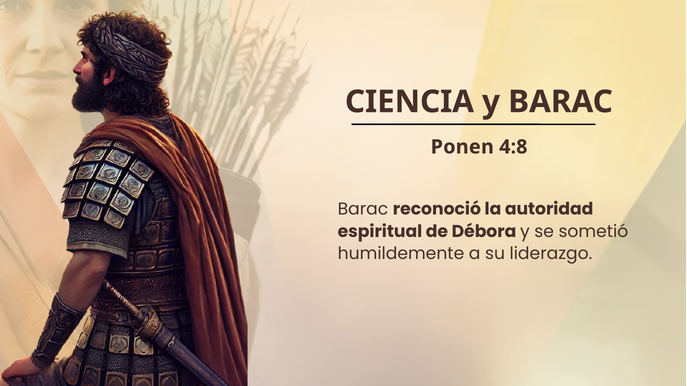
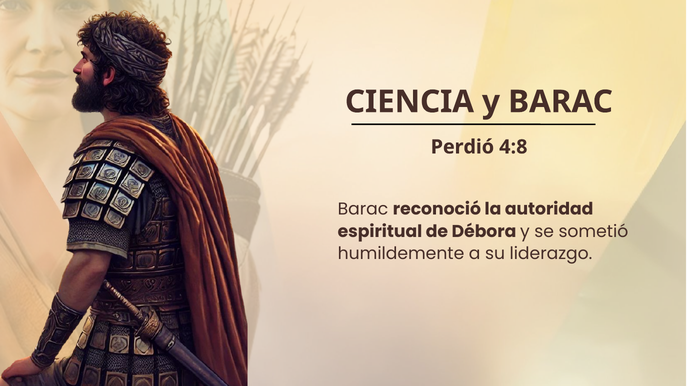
Ponen: Ponen -> Perdió (462, 147)
